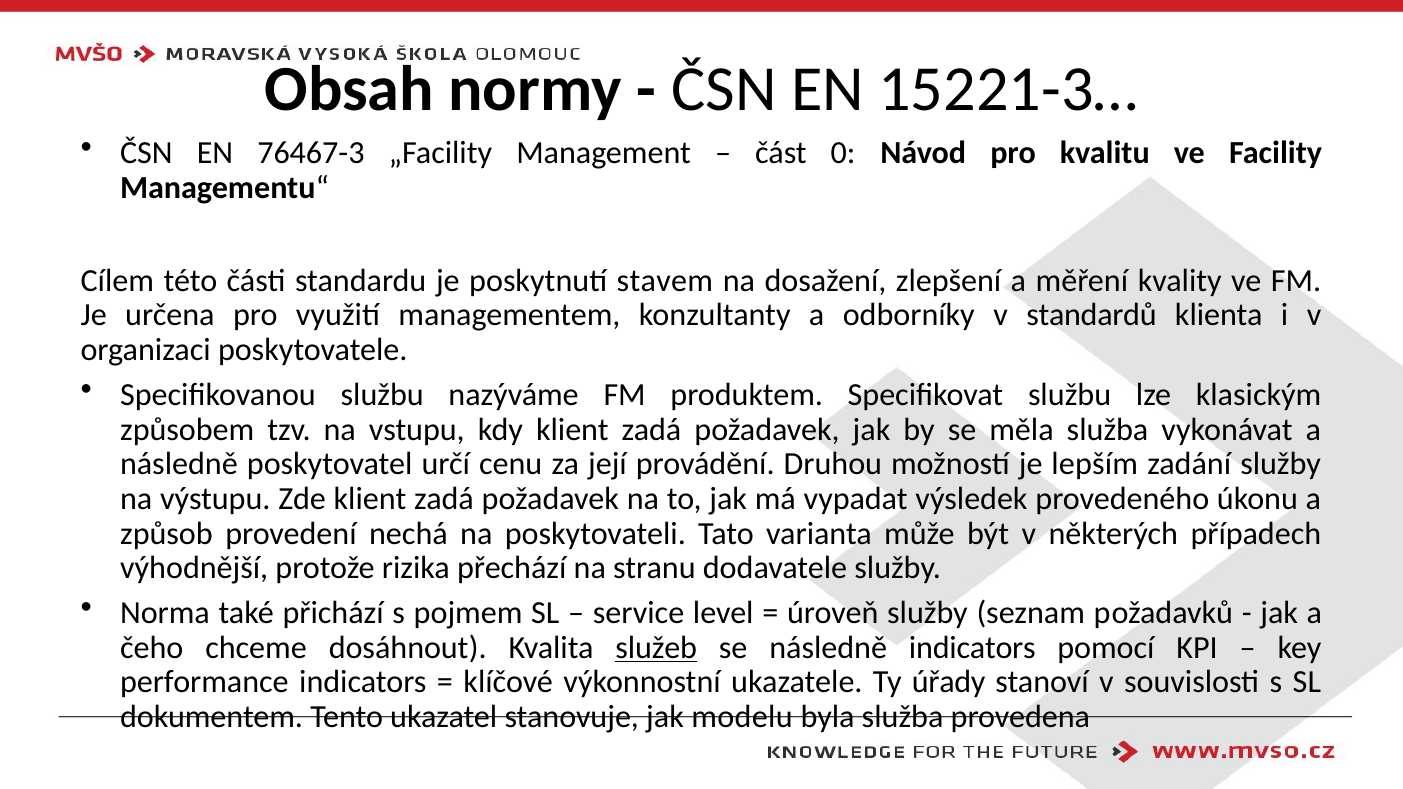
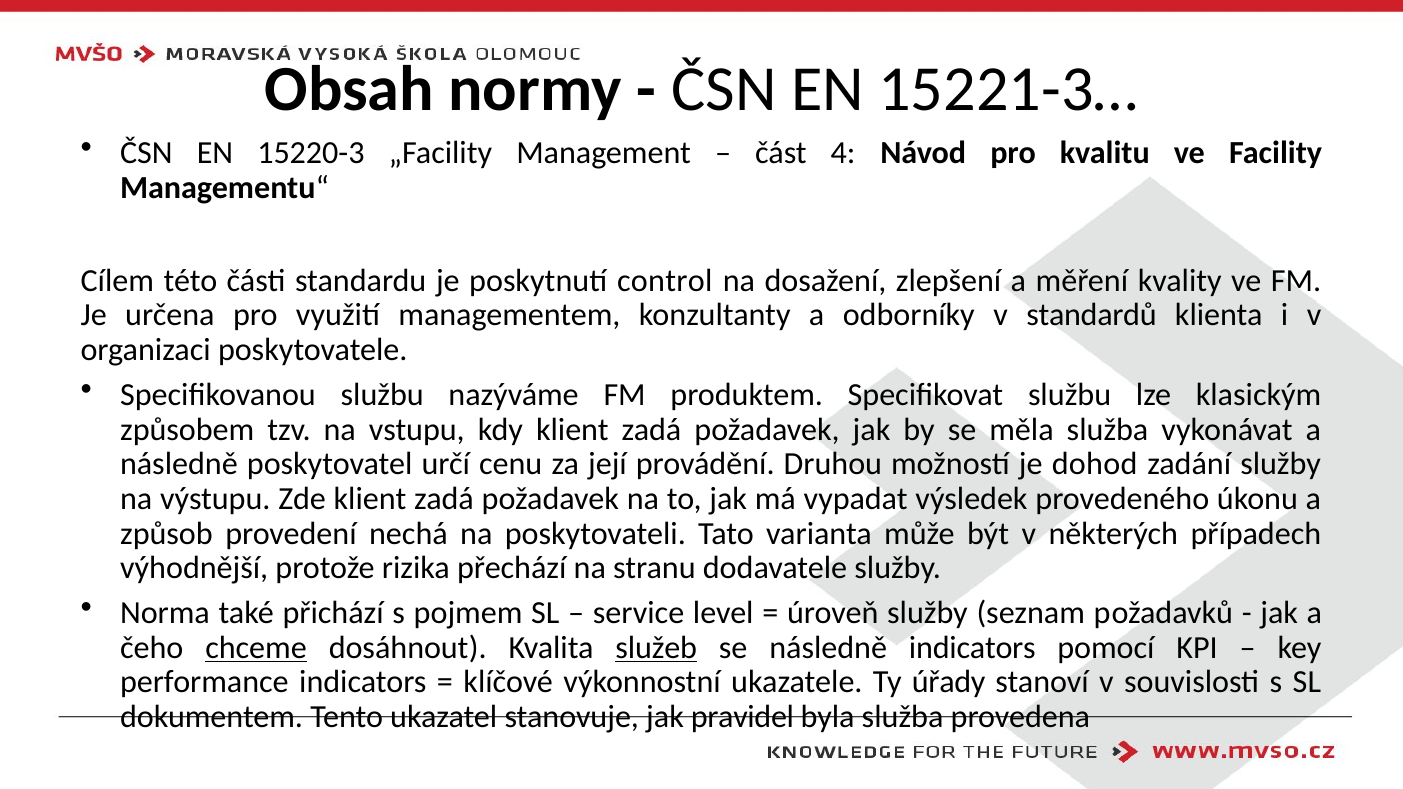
76467-3: 76467-3 -> 15220-3 (311, 153)
0: 0 -> 4 (843, 153)
stavem: stavem -> control (665, 281)
lepším: lepším -> dohod (1095, 464)
chceme underline: none -> present (256, 648)
modelu: modelu -> pravidel (742, 717)
